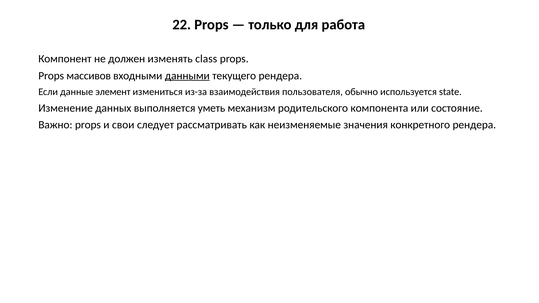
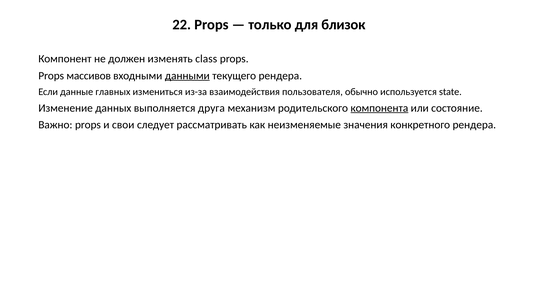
работа: работа -> близок (343, 25)
элемент: элемент -> главных (113, 92)
уметь: уметь -> друга (211, 108)
компонента underline: none -> present (379, 108)
